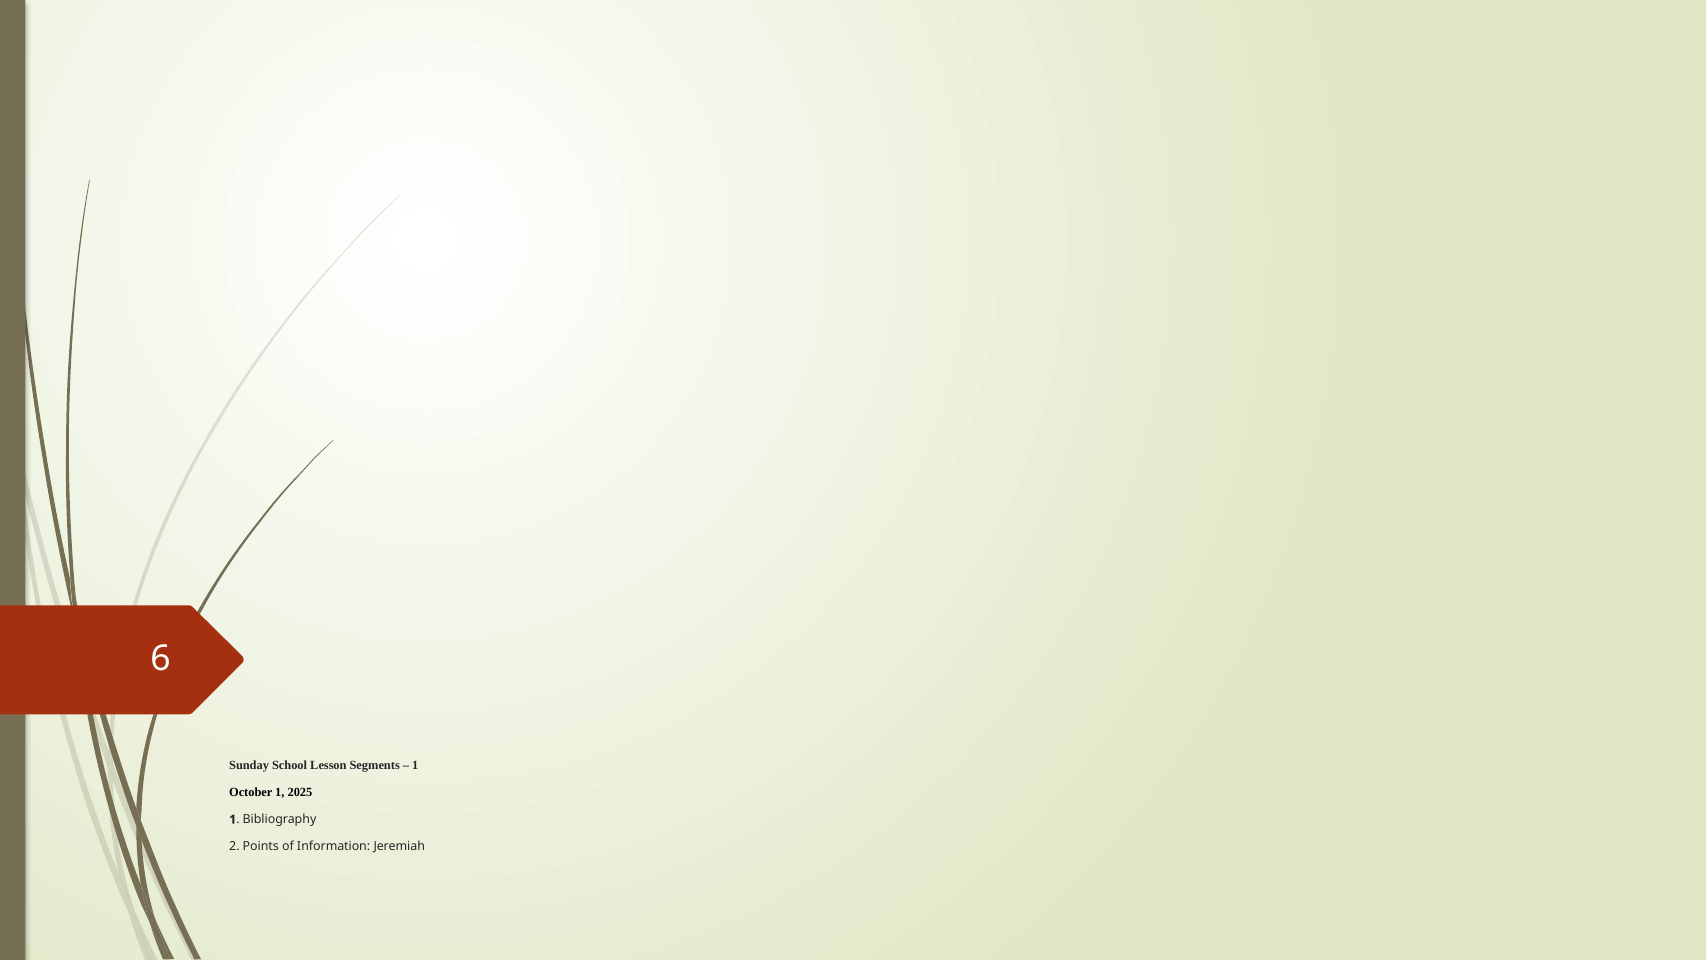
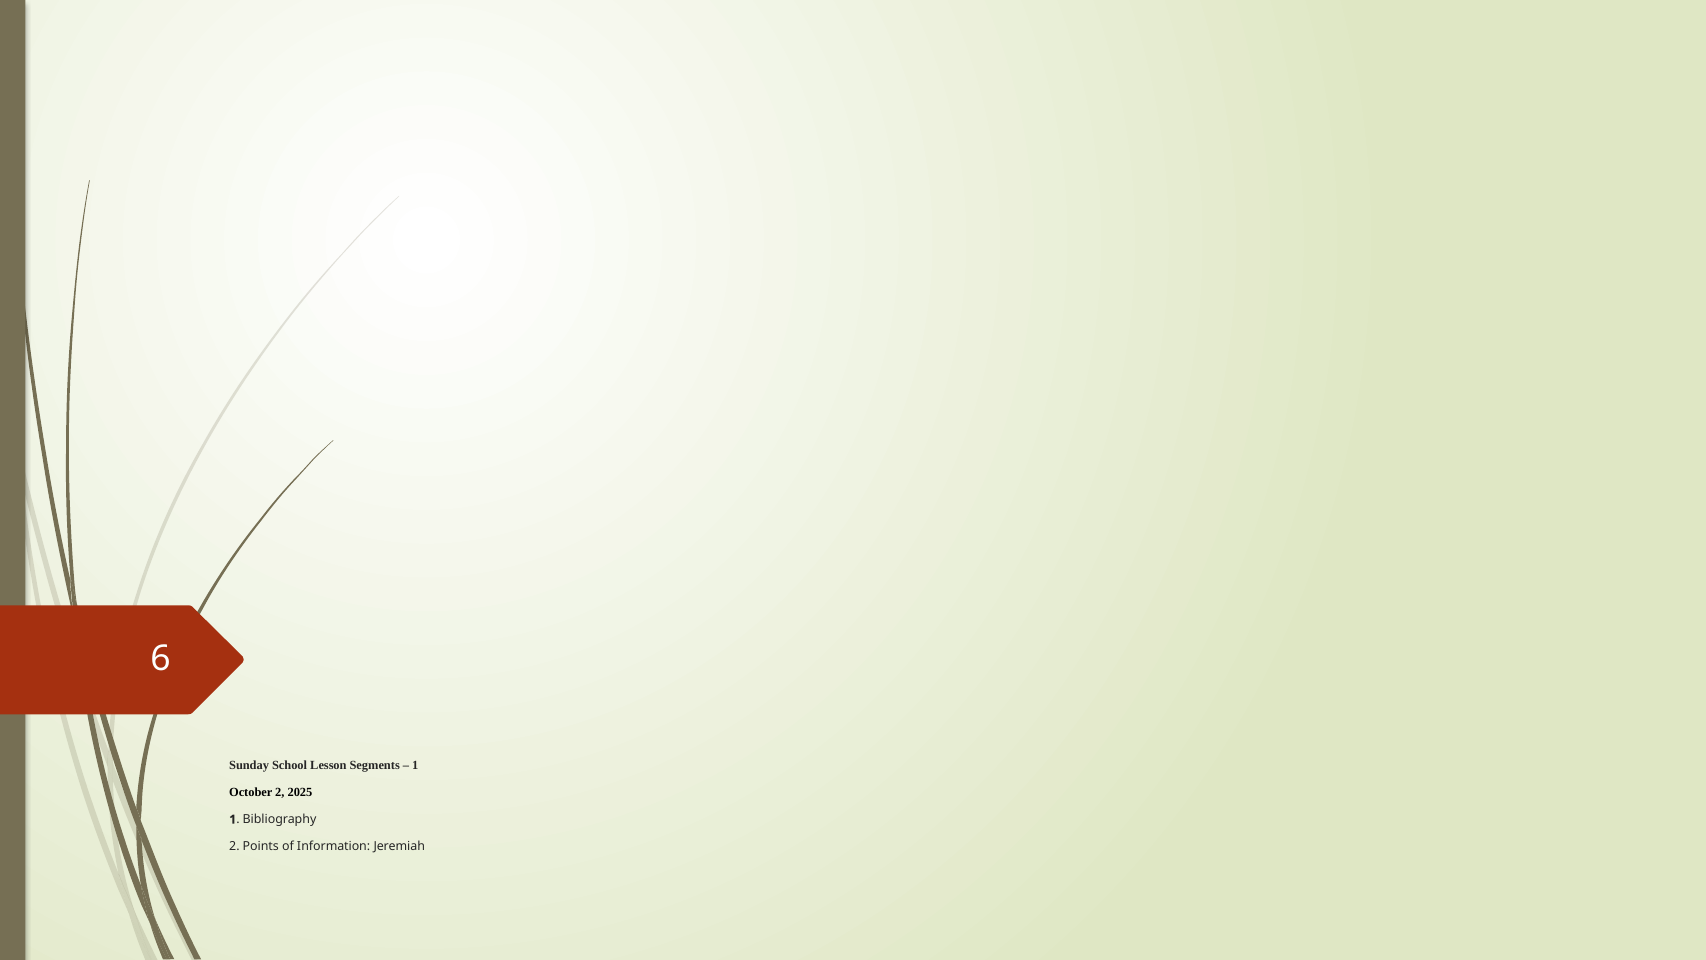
October 1: 1 -> 2 (280, 792)
